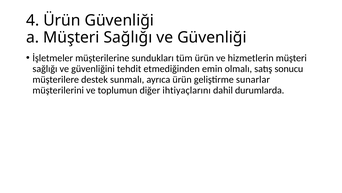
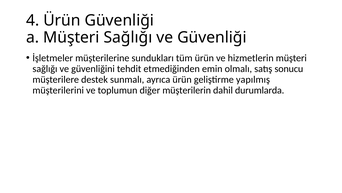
sunarlar: sunarlar -> yapılmış (253, 79)
ihtiyaçlarını: ihtiyaçlarını -> müşterilerin (187, 90)
